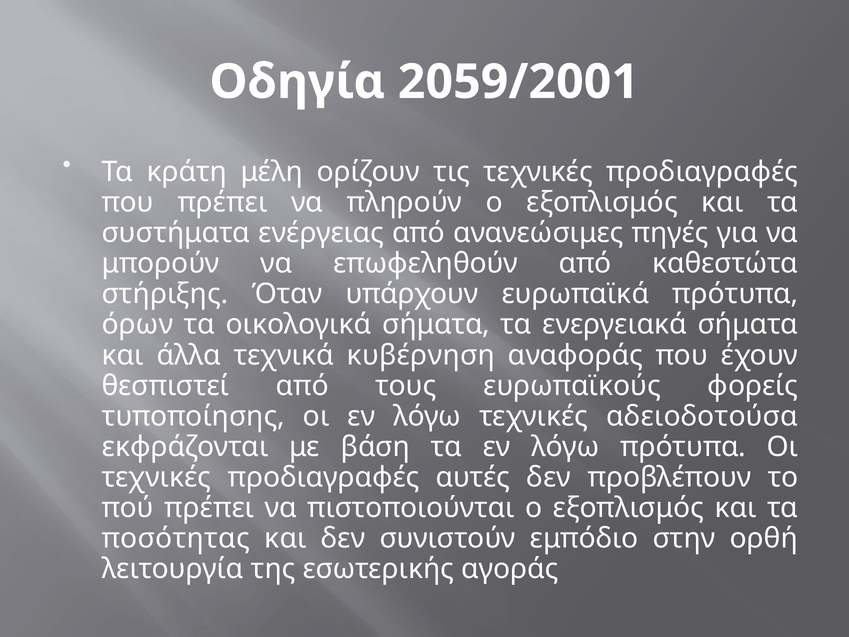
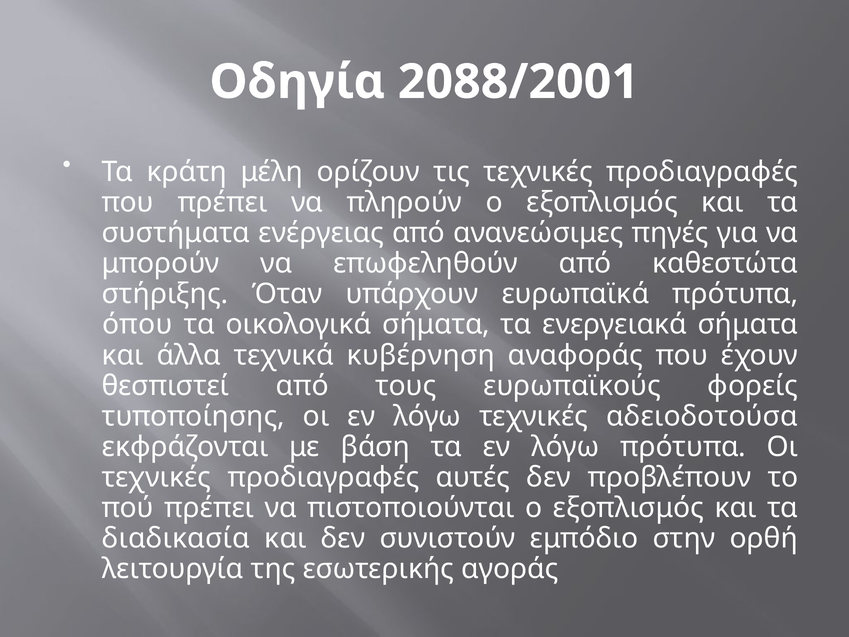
2059/2001: 2059/2001 -> 2088/2001 (518, 82)
όρων: όρων -> όπου (137, 324)
ποσότητας: ποσότητας -> διαδικασία (176, 538)
